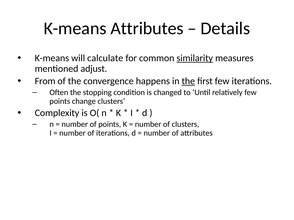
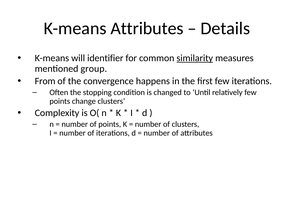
calculate: calculate -> identifier (105, 58)
adjust: adjust -> group (94, 69)
the underline: present -> none (188, 81)
